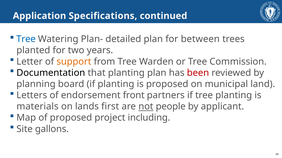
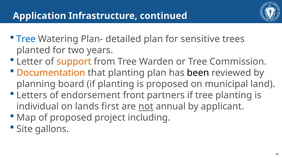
Specifications: Specifications -> Infrastructure (103, 16)
between: between -> sensitive (200, 39)
Documentation colour: black -> orange (51, 73)
been colour: red -> black (198, 73)
materials: materials -> individual (38, 107)
people: people -> annual (171, 107)
